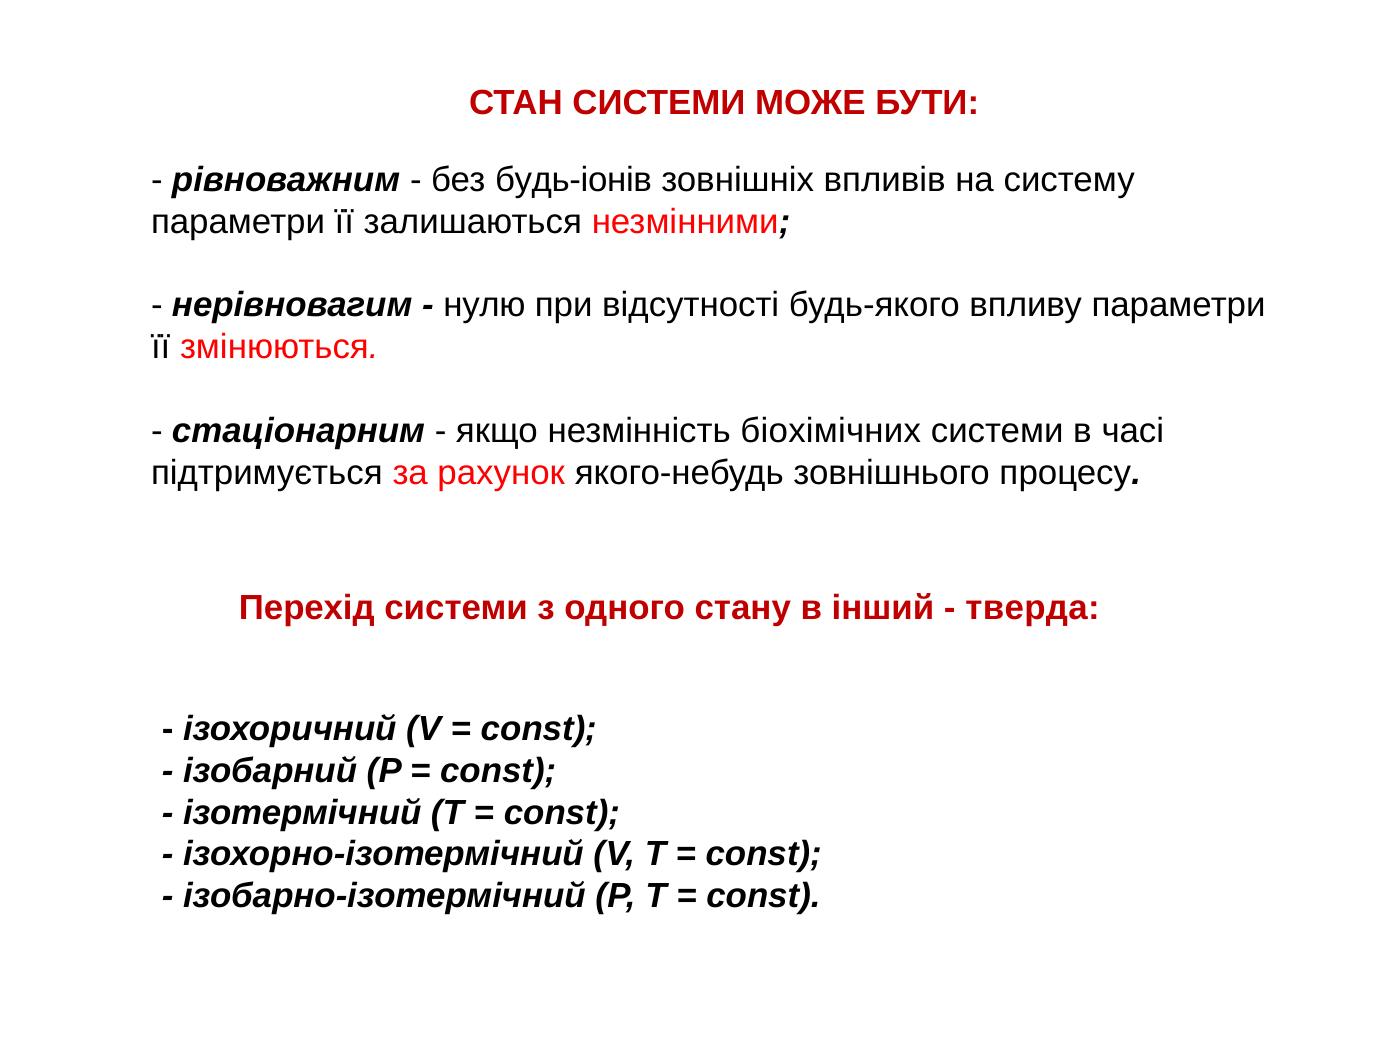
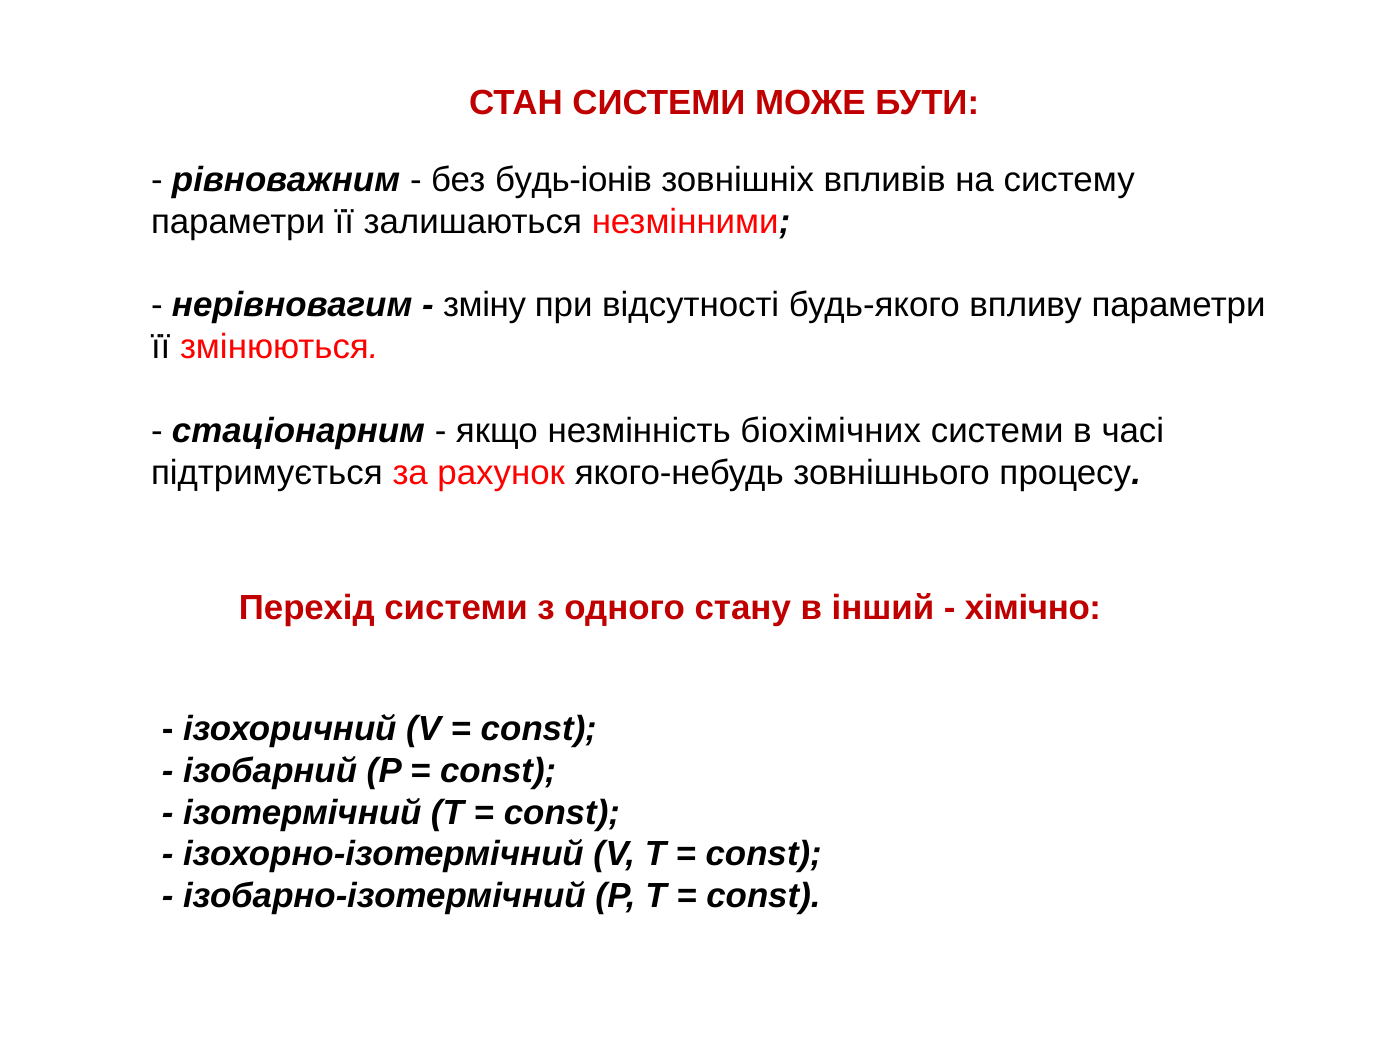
нулю: нулю -> зміну (485, 305)
тверда: тверда -> хімічно (1033, 608)
